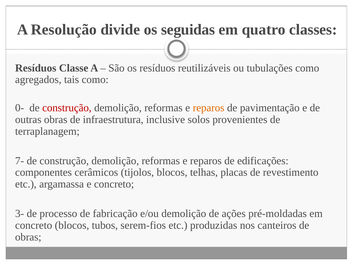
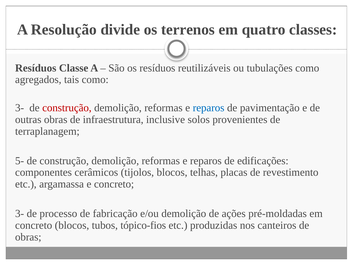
seguidas: seguidas -> terrenos (188, 30)
0-: 0- -> 3- (20, 108)
reparos colour: orange -> blue (209, 108)
7-: 7- -> 5- (20, 161)
serem-fios: serem-fios -> tópico-fios (143, 225)
